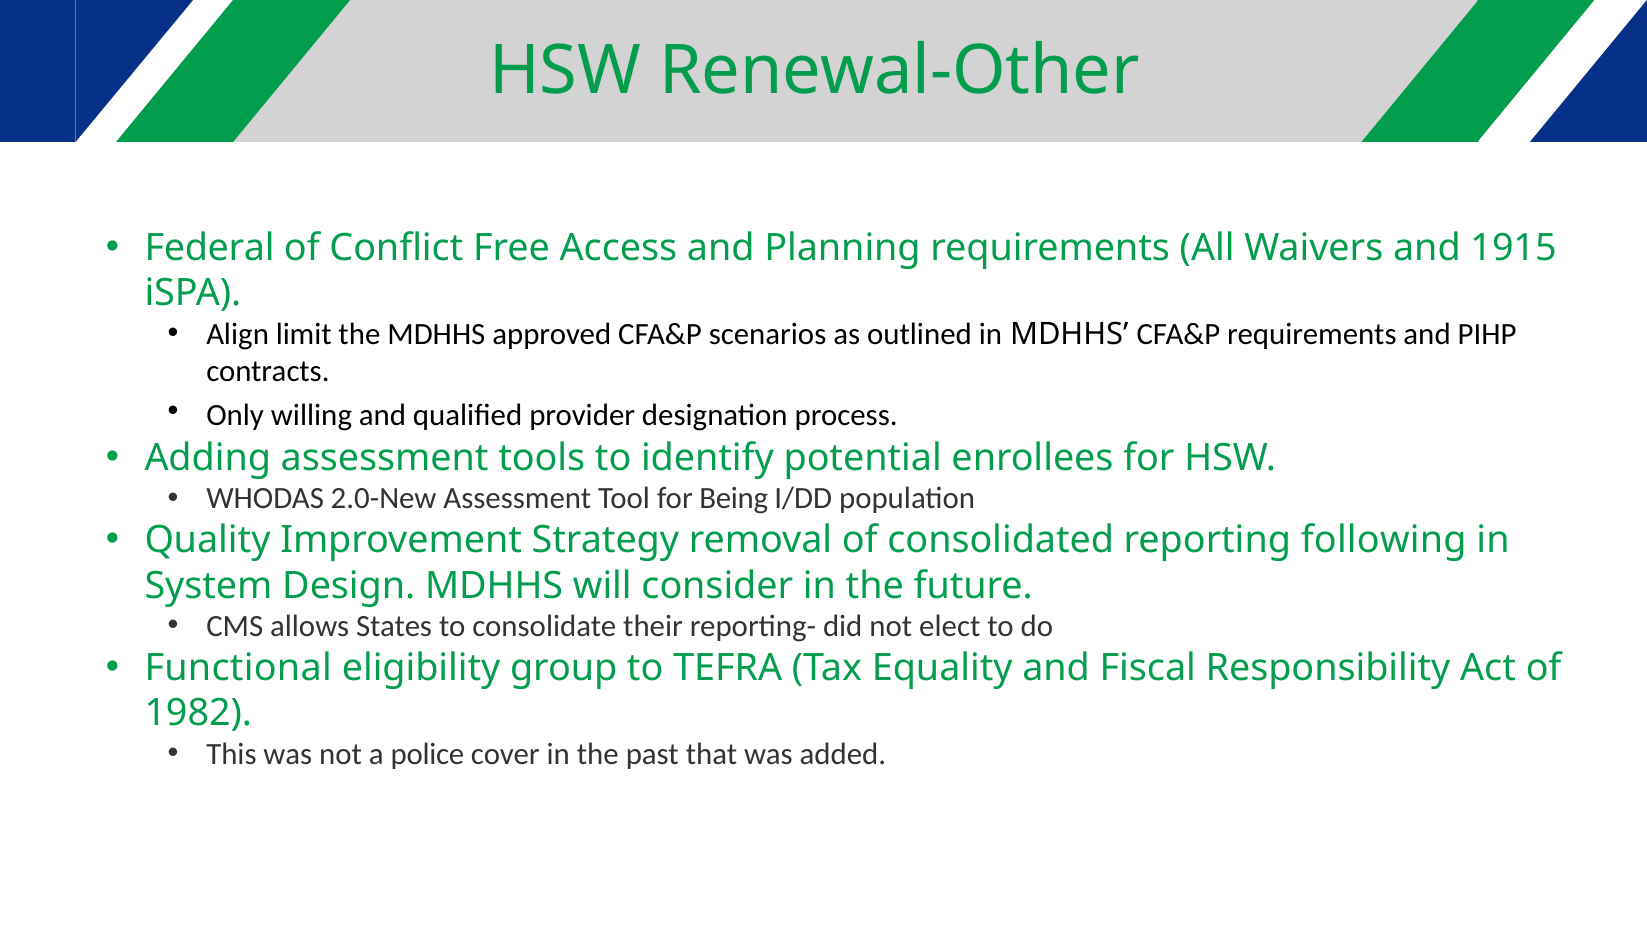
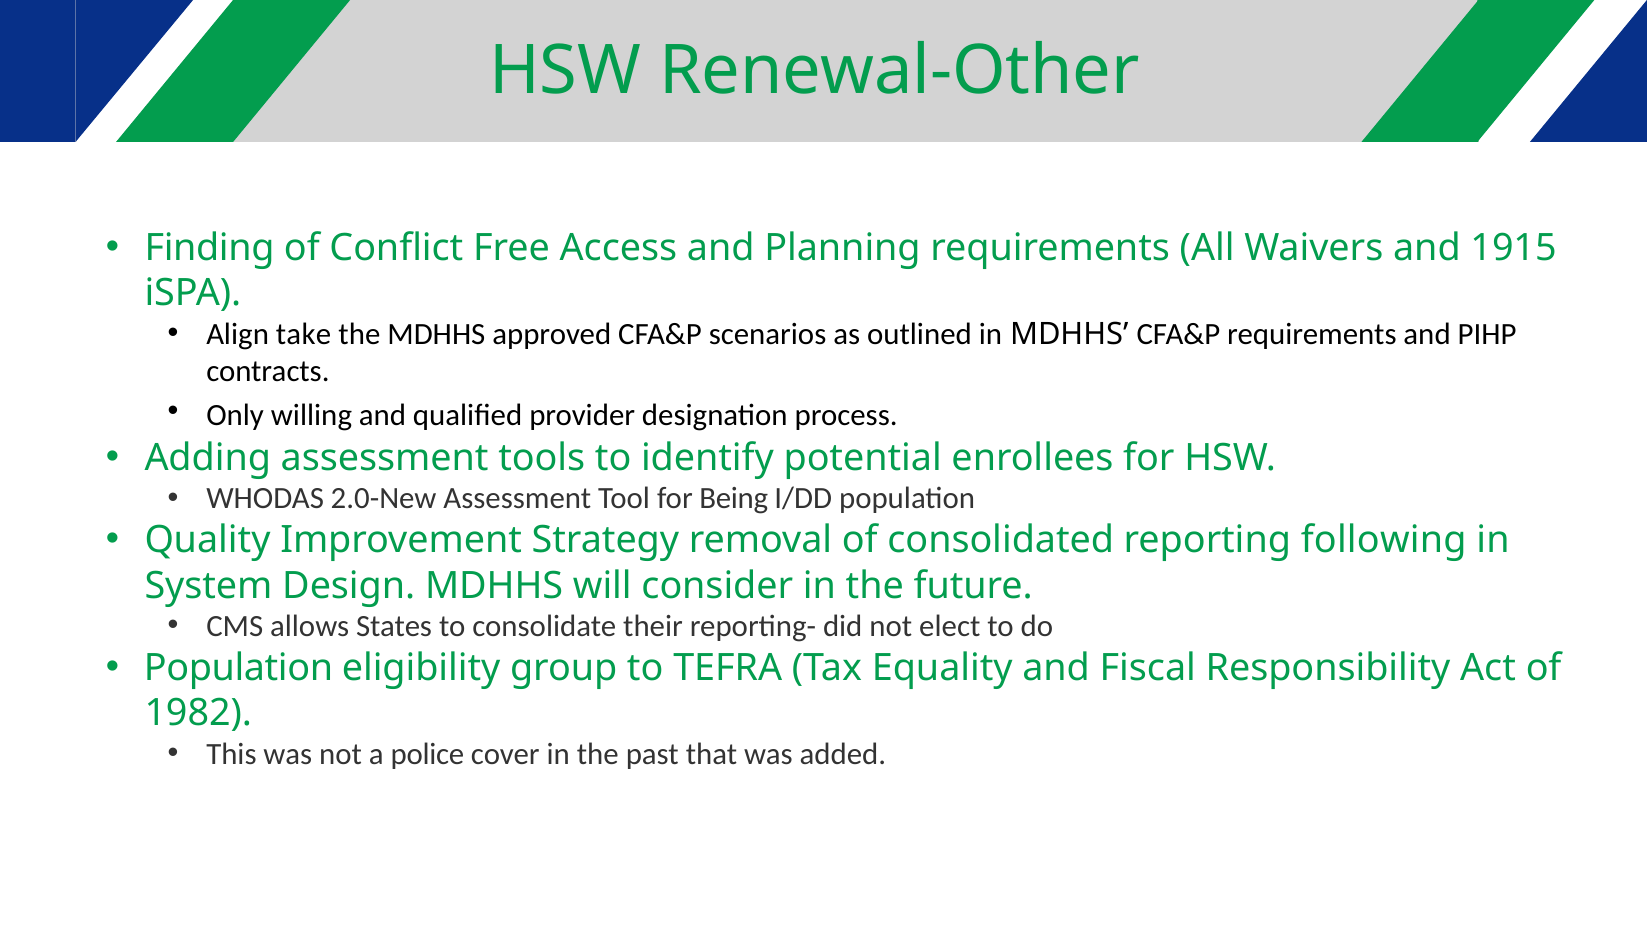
Federal: Federal -> Finding (210, 248)
limit: limit -> take (303, 334)
Functional: Functional -> Population (238, 668)
